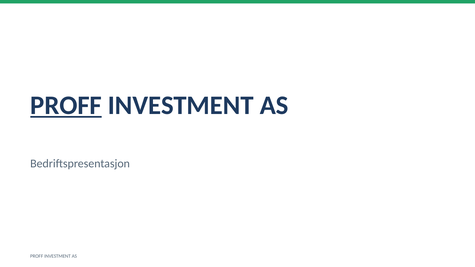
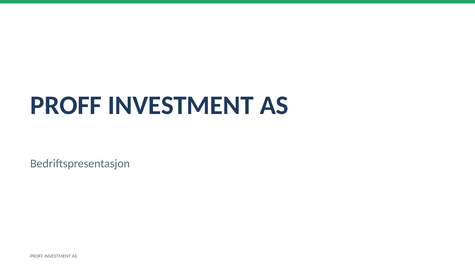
PROFF underline: present -> none (66, 105)
